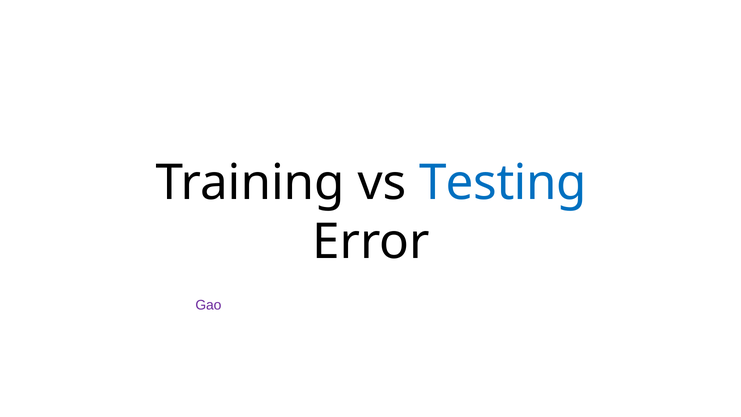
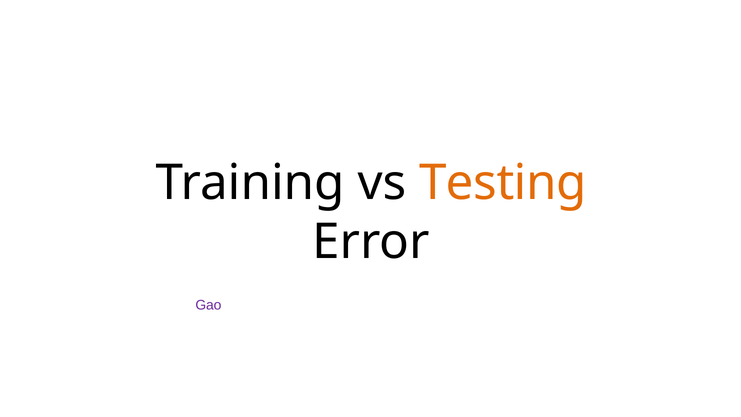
Testing colour: blue -> orange (503, 183)
